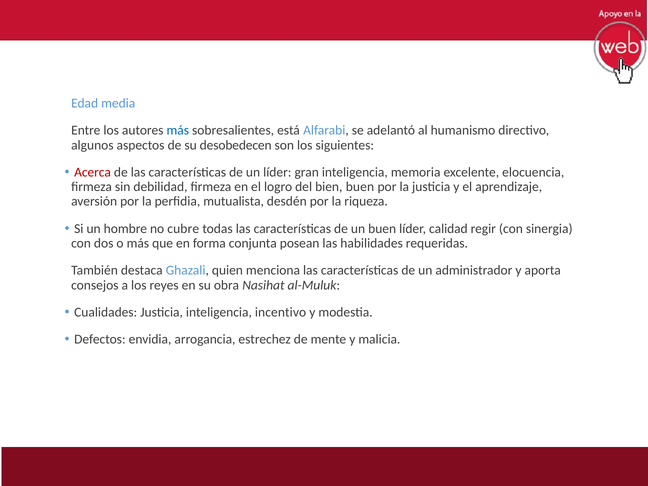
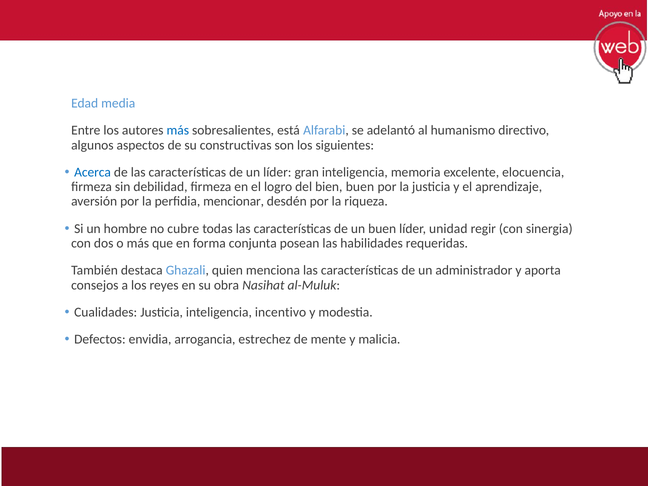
desobedecen: desobedecen -> constructivas (236, 145)
Acerca colour: red -> blue (93, 172)
mutualista: mutualista -> mencionar (234, 201)
calidad: calidad -> unidad (448, 229)
